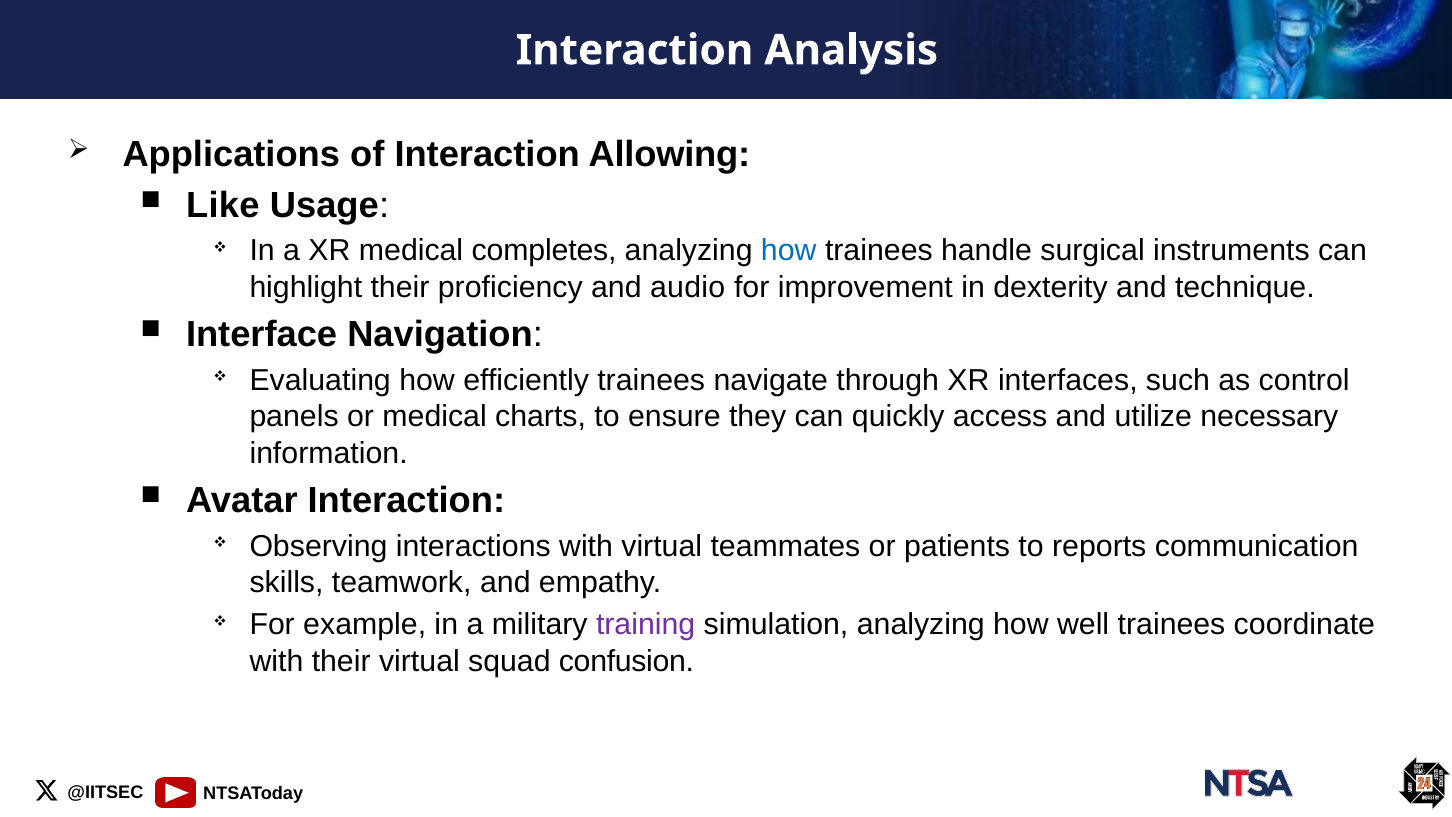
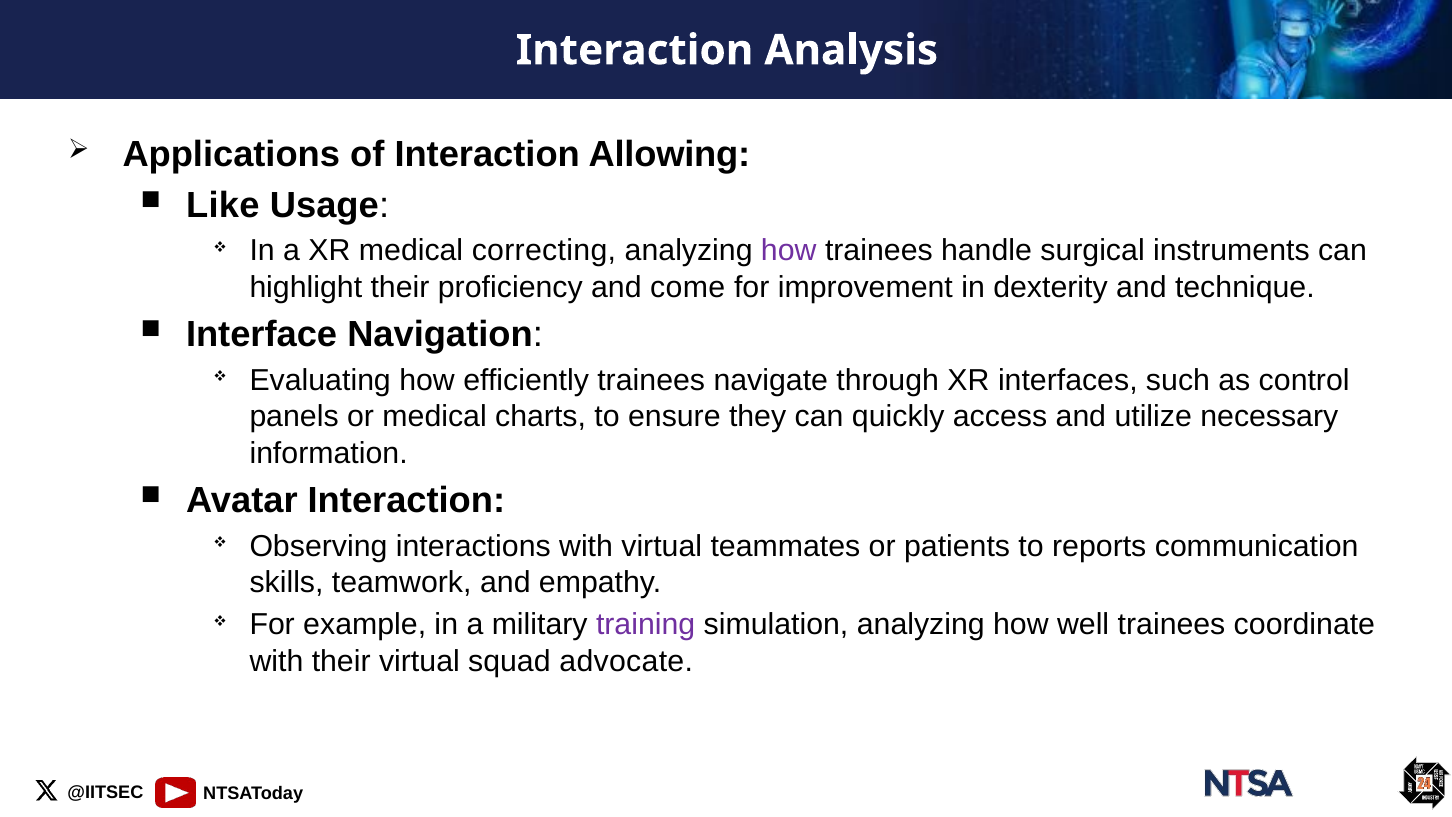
completes: completes -> correcting (544, 251)
how colour: blue -> purple (789, 251)
audio: audio -> come (688, 287)
confusion: confusion -> advocate (626, 661)
